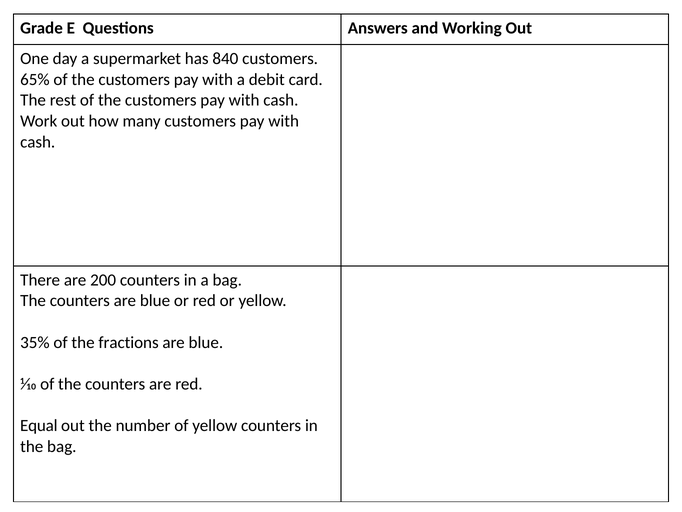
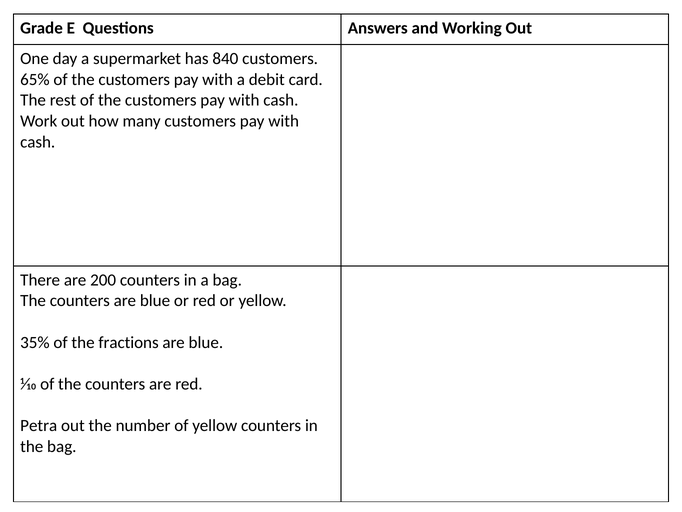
Equal: Equal -> Petra (39, 425)
